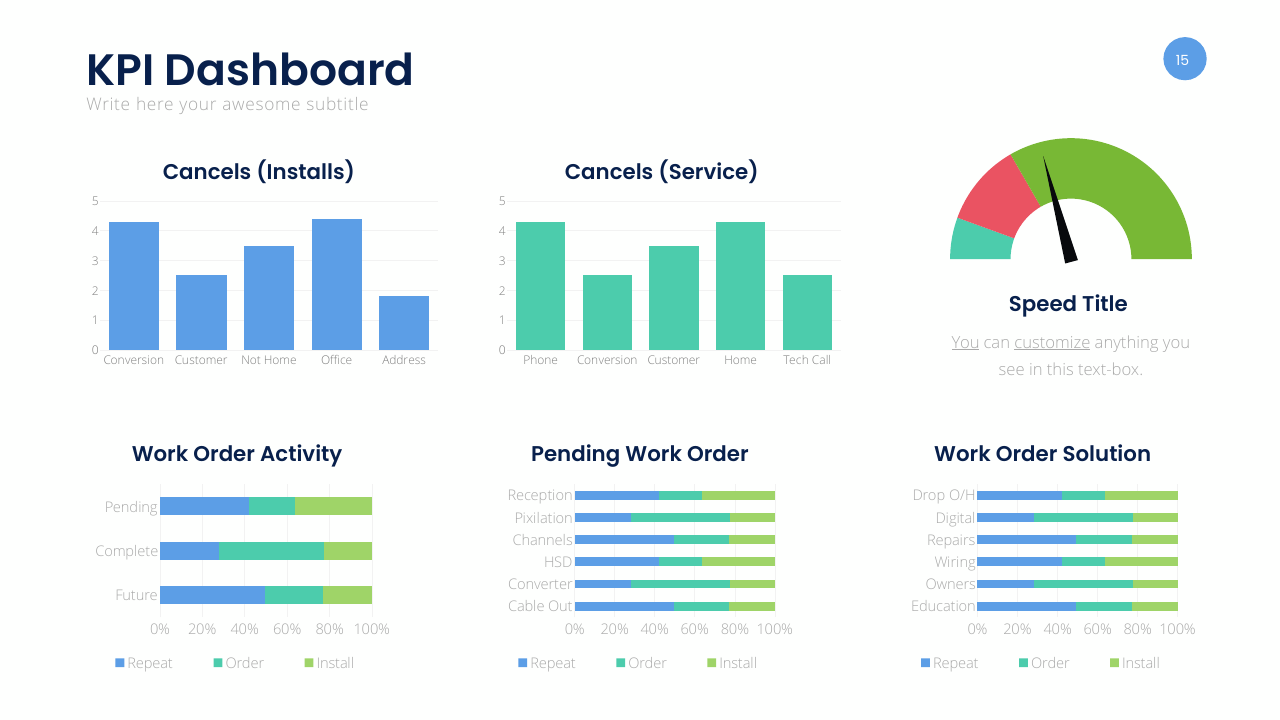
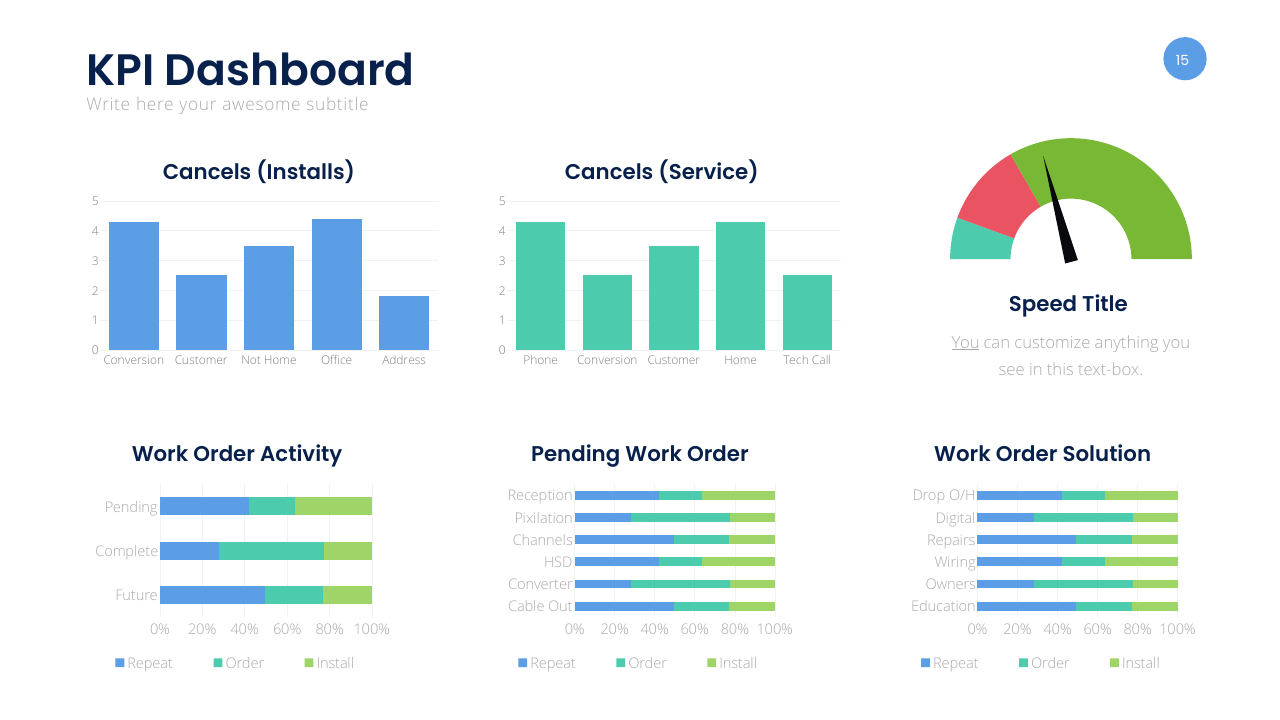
customize underline: present -> none (1052, 343)
